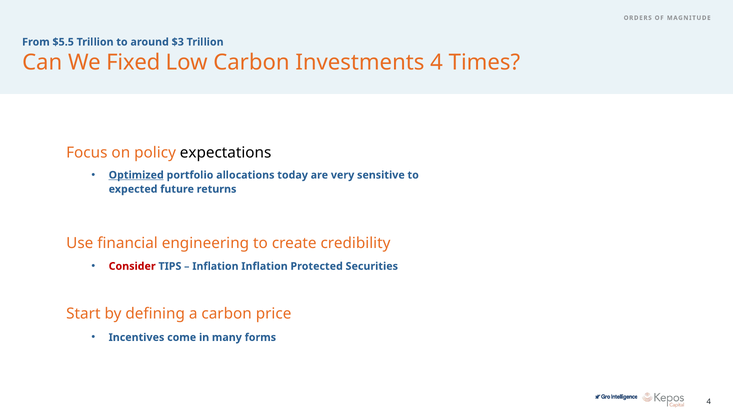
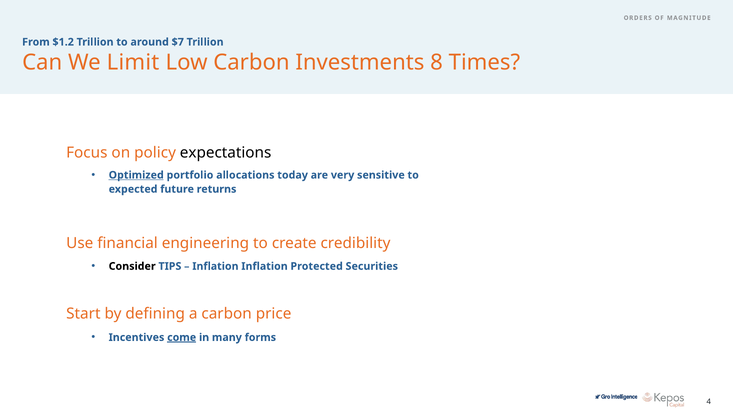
$5.5: $5.5 -> $1.2 (63, 42)
$3: $3 -> $7 (178, 42)
Fixed: Fixed -> Limit (133, 63)
Investments 4: 4 -> 8 (437, 63)
Consider colour: red -> black (132, 267)
come underline: none -> present (182, 338)
